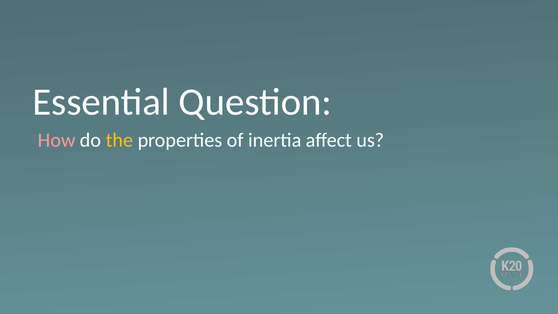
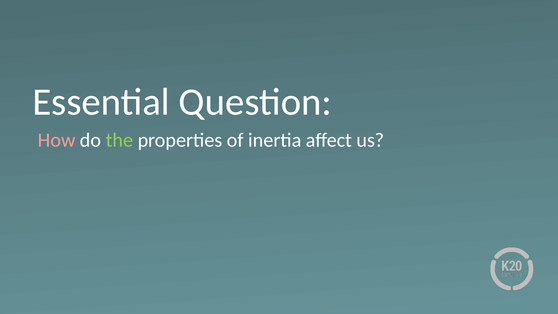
the colour: yellow -> light green (119, 140)
